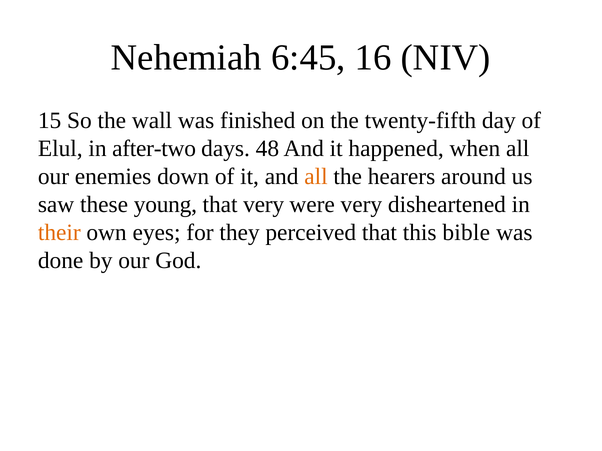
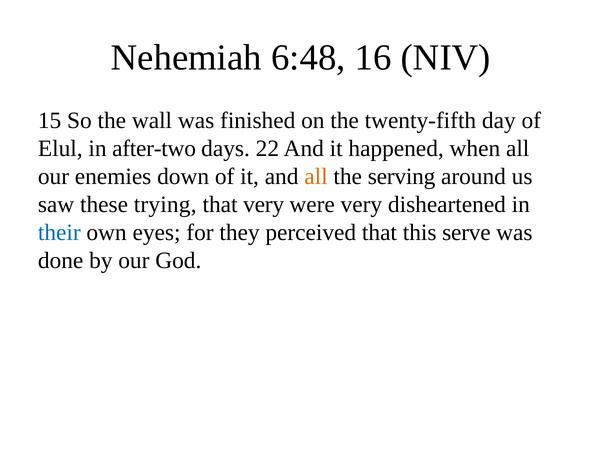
6:45: 6:45 -> 6:48 (308, 57)
48: 48 -> 22 (267, 149)
hearers: hearers -> serving (402, 177)
young: young -> trying (165, 205)
their colour: orange -> blue (59, 233)
bible: bible -> serve (466, 233)
